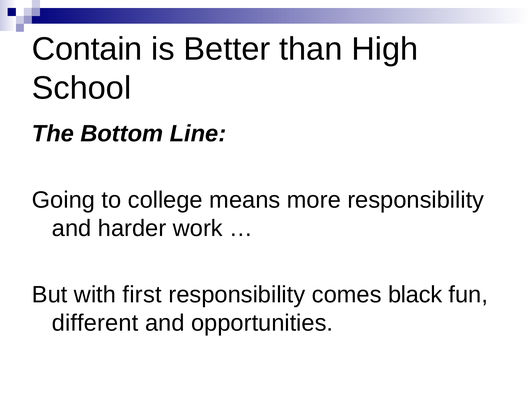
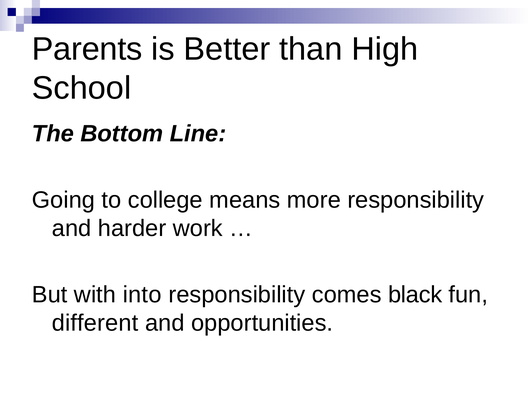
Contain: Contain -> Parents (87, 49)
first: first -> into (142, 295)
